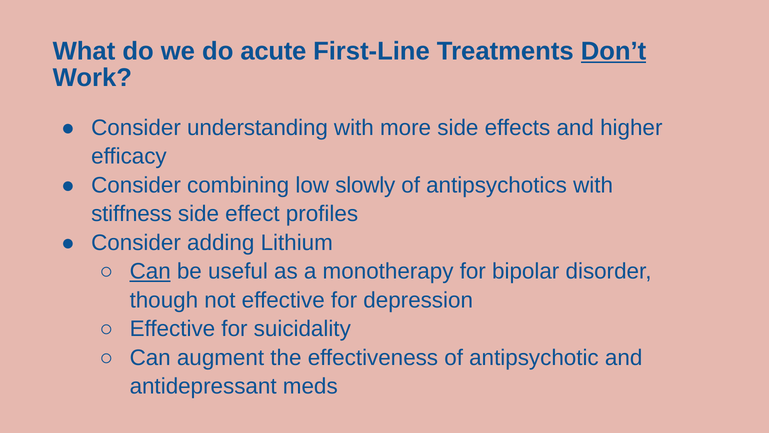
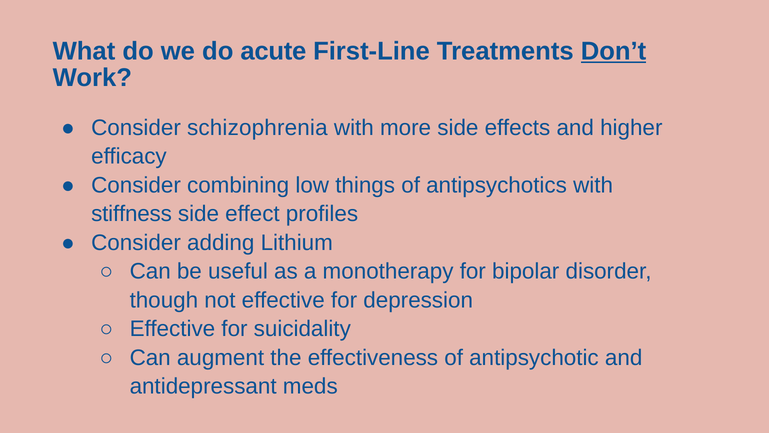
understanding: understanding -> schizophrenia (257, 128)
slowly: slowly -> things (365, 185)
Can underline: present -> none (150, 271)
